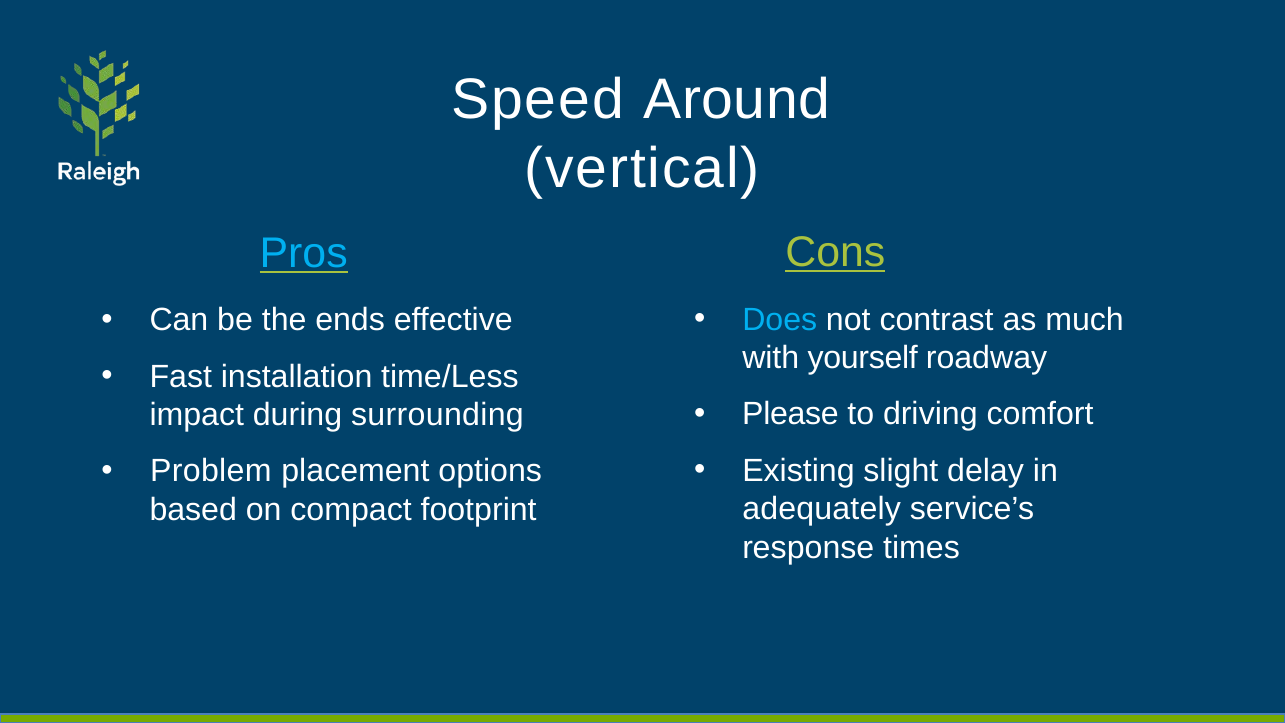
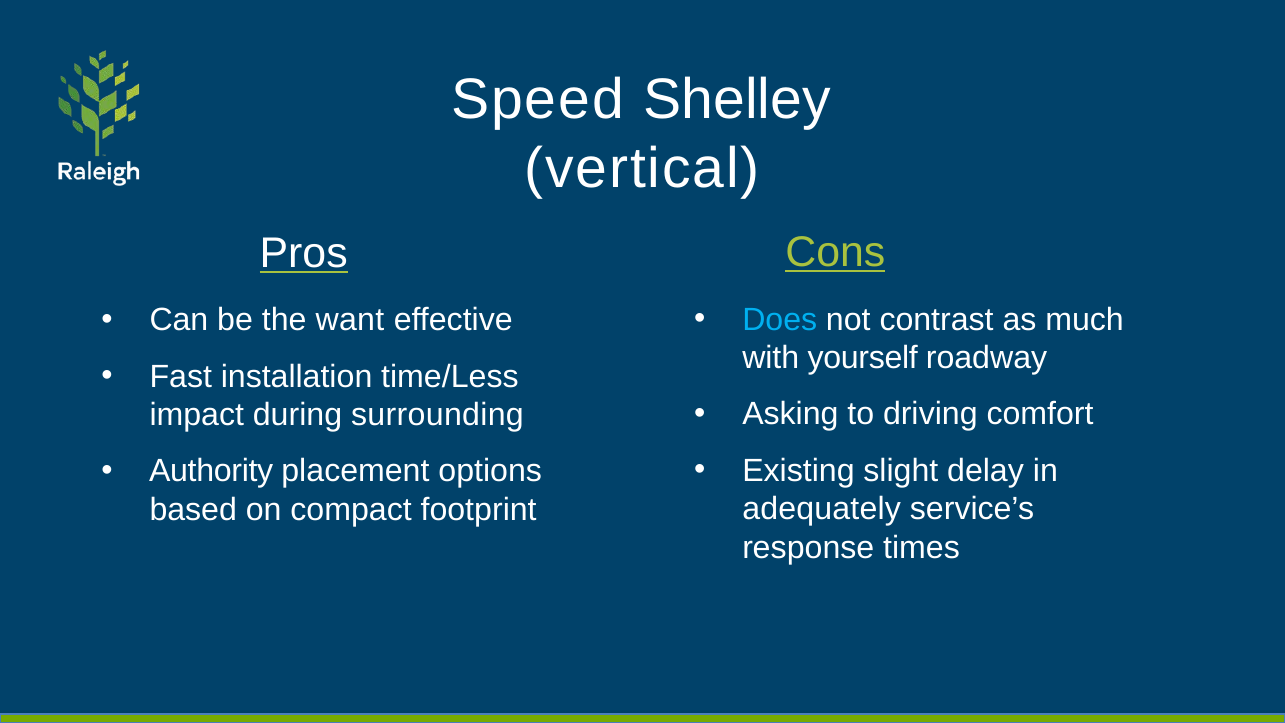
Around: Around -> Shelley (737, 100)
Pros colour: light blue -> white (304, 253)
ends: ends -> want (350, 320)
Please: Please -> Asking (790, 414)
Problem: Problem -> Authority (211, 471)
